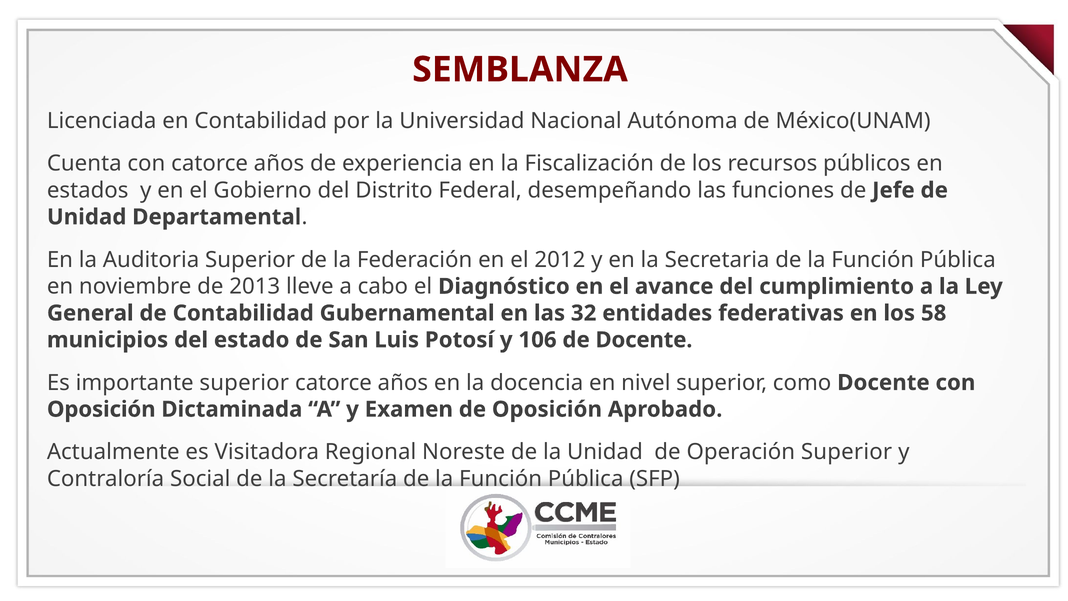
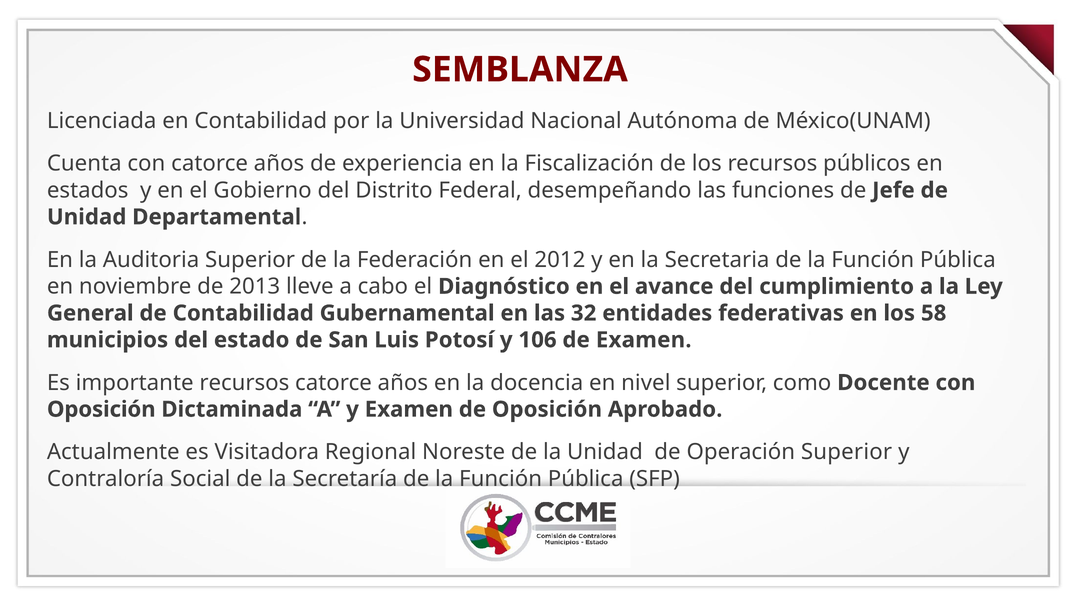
de Docente: Docente -> Examen (644, 340)
importante superior: superior -> recursos (244, 382)
